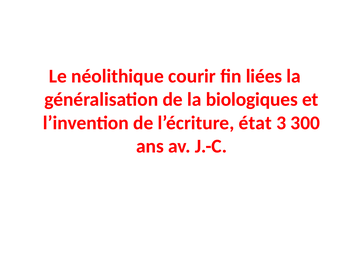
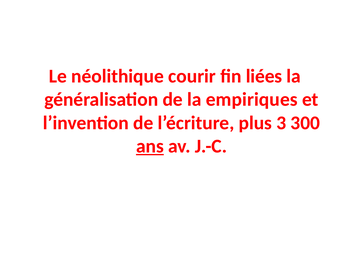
biologiques: biologiques -> empiriques (252, 99)
état: état -> plus (255, 123)
ans underline: none -> present (150, 146)
